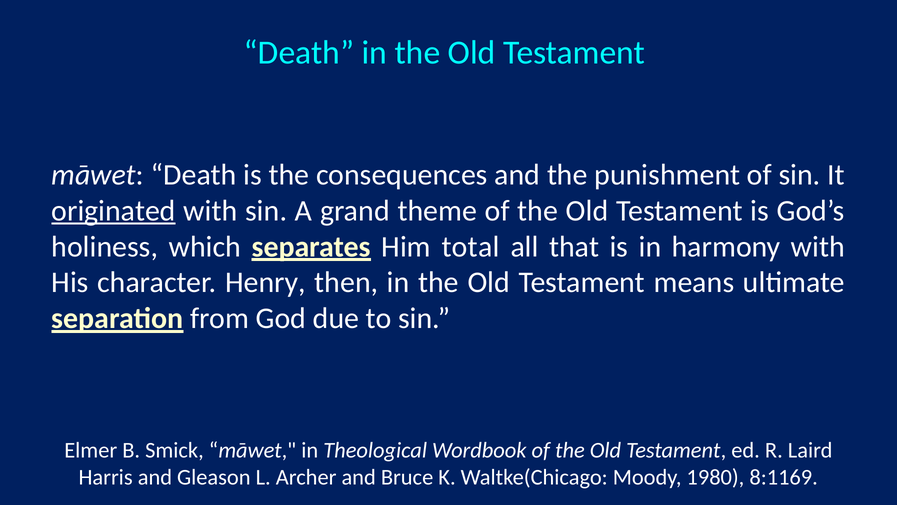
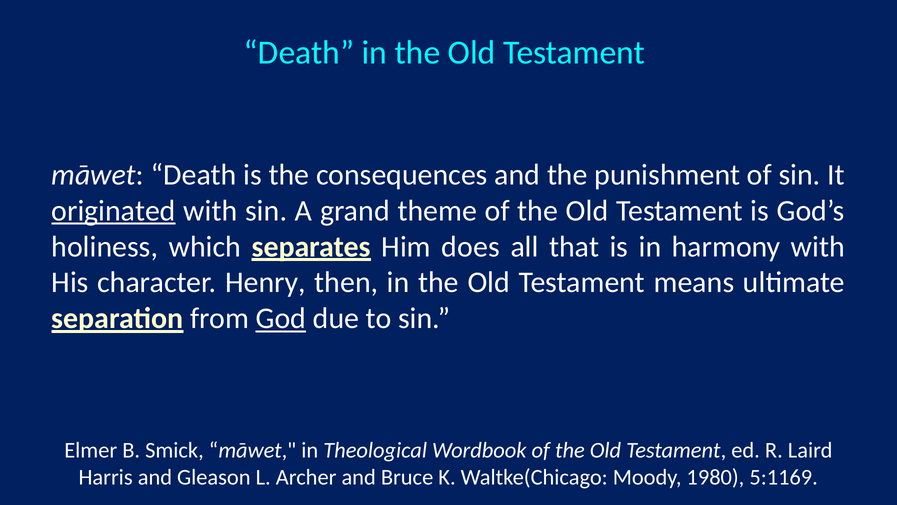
total: total -> does (471, 246)
God underline: none -> present (281, 318)
8:1169: 8:1169 -> 5:1169 (784, 477)
